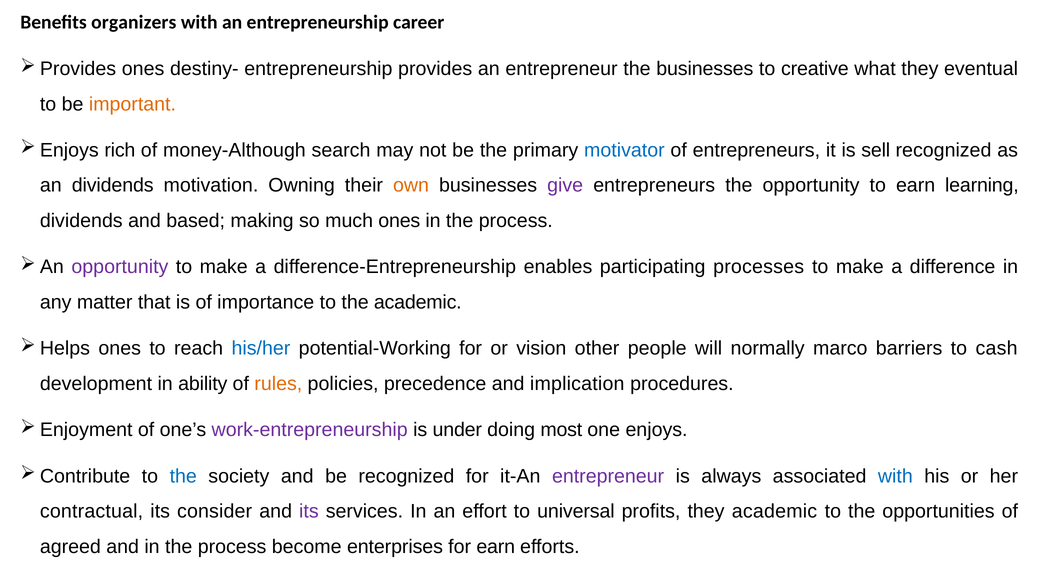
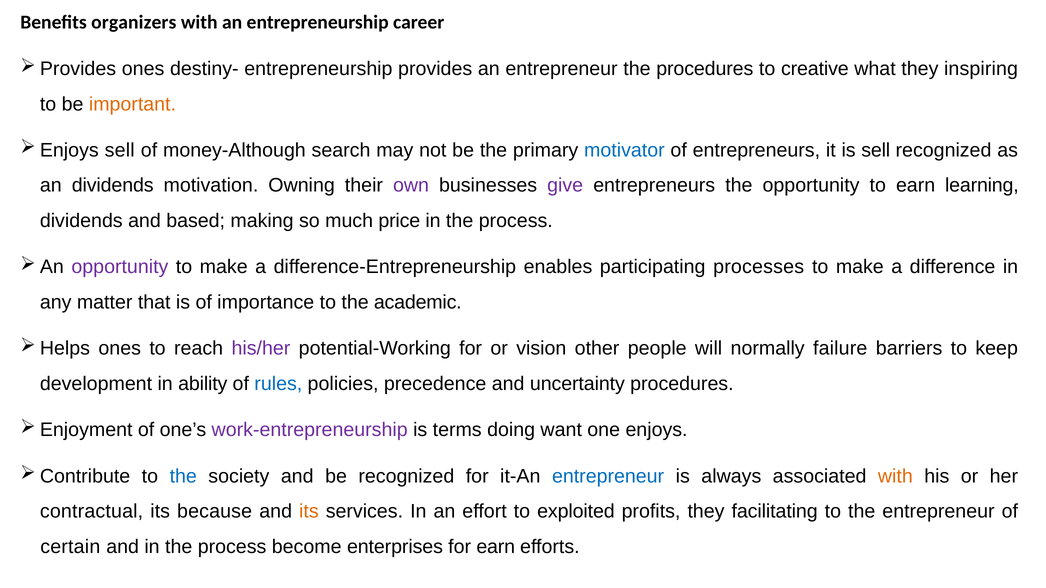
the businesses: businesses -> procedures (705, 69)
eventual: eventual -> inspiring (981, 69)
rich: rich -> sell (120, 150)
own colour: orange -> purple (411, 186)
much ones: ones -> price (399, 221)
his/her colour: blue -> purple (261, 349)
marco: marco -> failure (840, 349)
cash: cash -> keep (997, 349)
rules colour: orange -> blue (278, 384)
implication: implication -> uncertainty (577, 384)
under: under -> terms (457, 430)
most: most -> want (561, 430)
entrepreneur colour: purple -> blue (608, 476)
with colour: blue -> orange (895, 476)
consider: consider -> because (215, 512)
its colour: purple -> orange (309, 512)
universal: universal -> exploited (576, 512)
they academic: academic -> facilitating (775, 512)
the opportunities: opportunities -> entrepreneur (938, 512)
agreed: agreed -> certain (70, 547)
